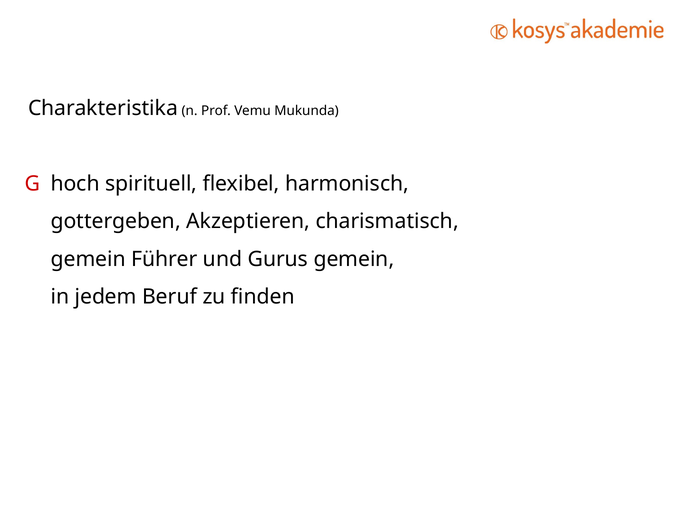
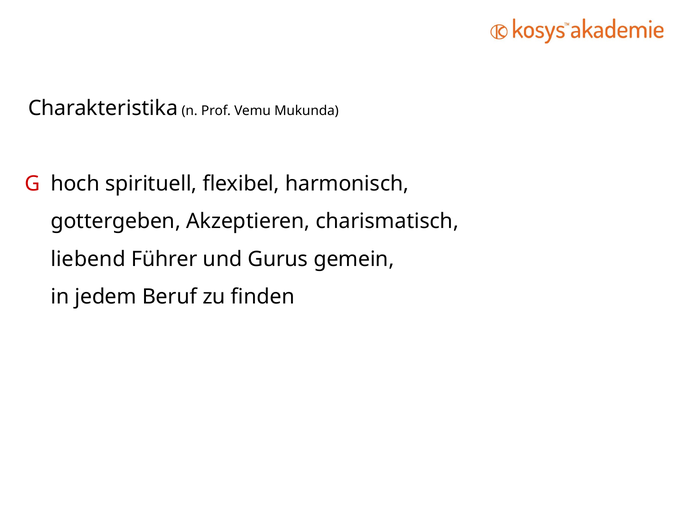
gemein: gemein -> liebend (88, 259)
